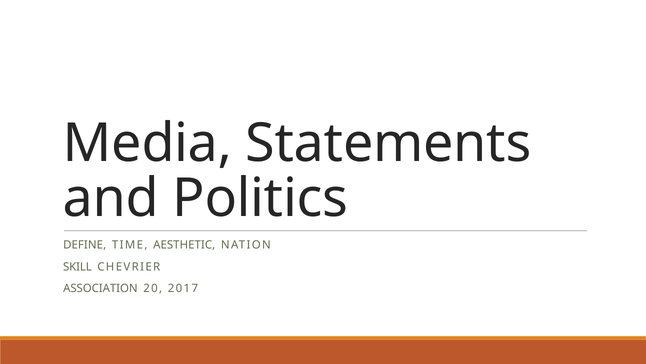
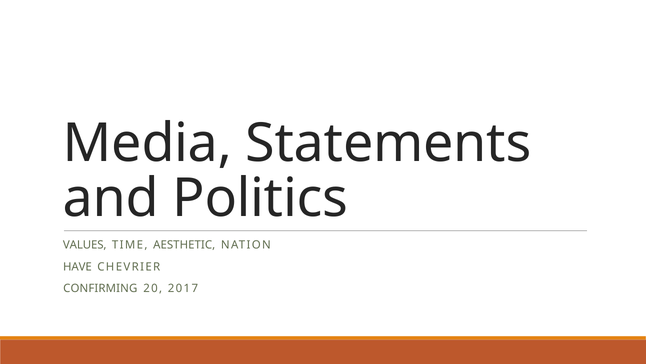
DEFINE: DEFINE -> VALUES (85, 245)
SKILL: SKILL -> HAVE (77, 266)
ASSOCIATION: ASSOCIATION -> CONFIRMING (100, 288)
